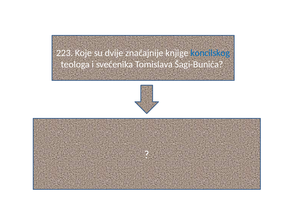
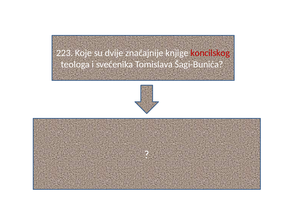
koncilskog colour: blue -> red (210, 53)
